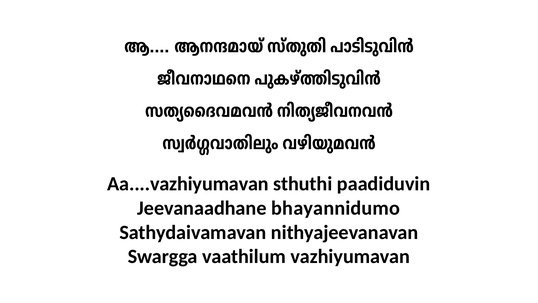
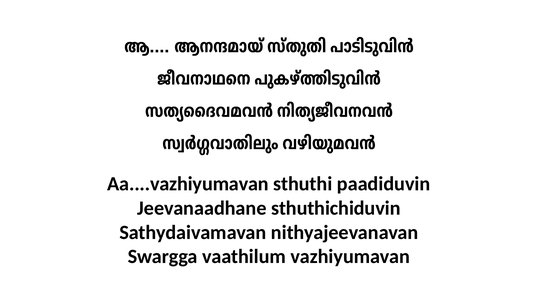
bhayannidumo: bhayannidumo -> sthuthichiduvin (336, 208)
